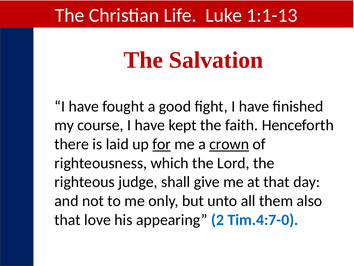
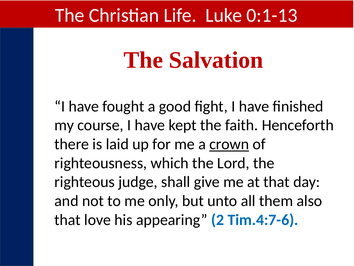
1:1-13: 1:1-13 -> 0:1-13 (272, 15)
for underline: present -> none (162, 144)
Tim.4:7-0: Tim.4:7-0 -> Tim.4:7-6 (263, 219)
